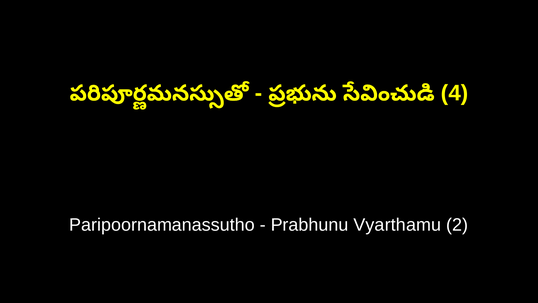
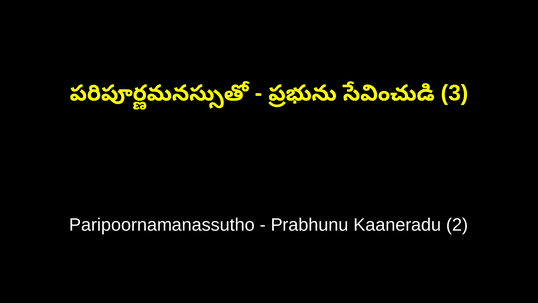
4: 4 -> 3 (455, 93)
Vyarthamu: Vyarthamu -> Kaaneradu (397, 225)
